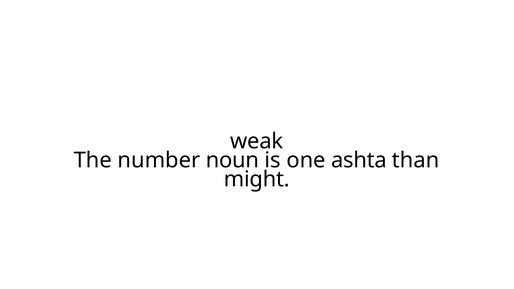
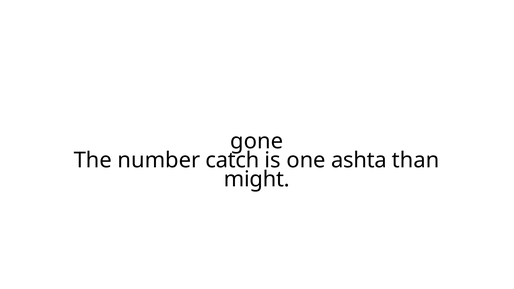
weak: weak -> gone (257, 141)
noun: noun -> catch (233, 160)
